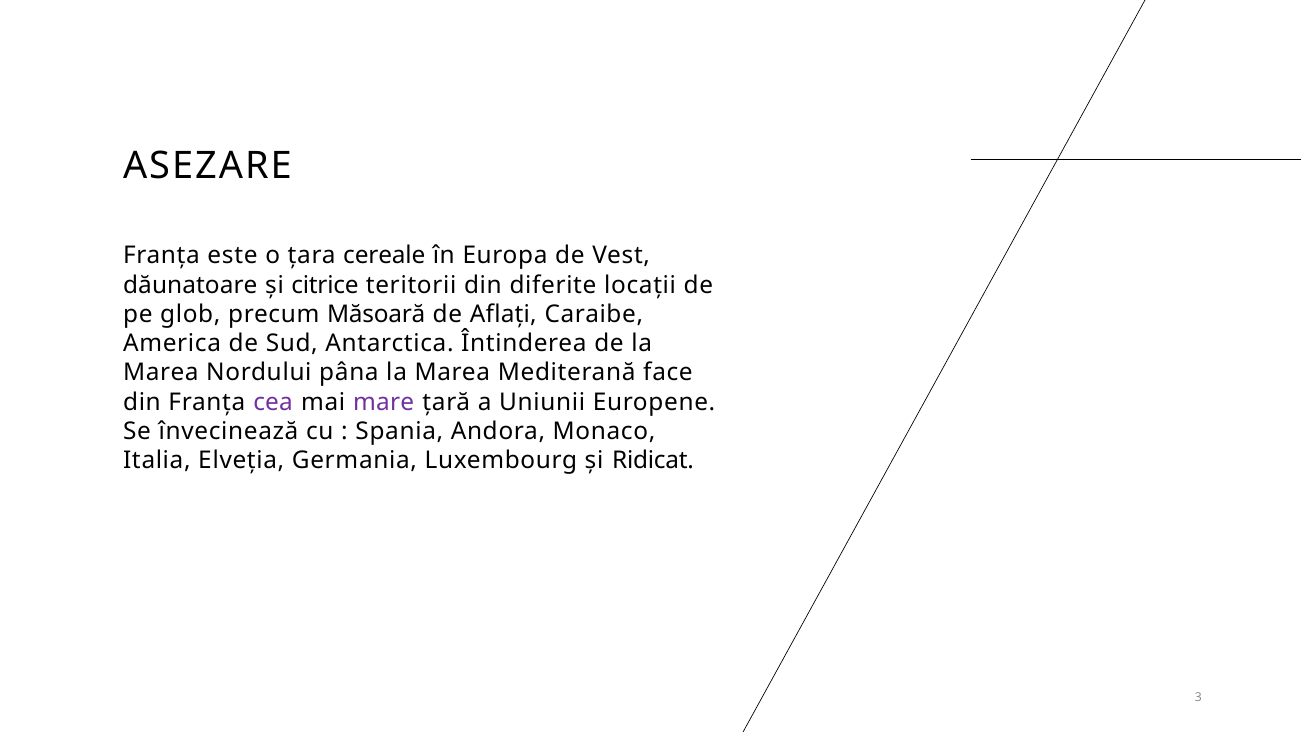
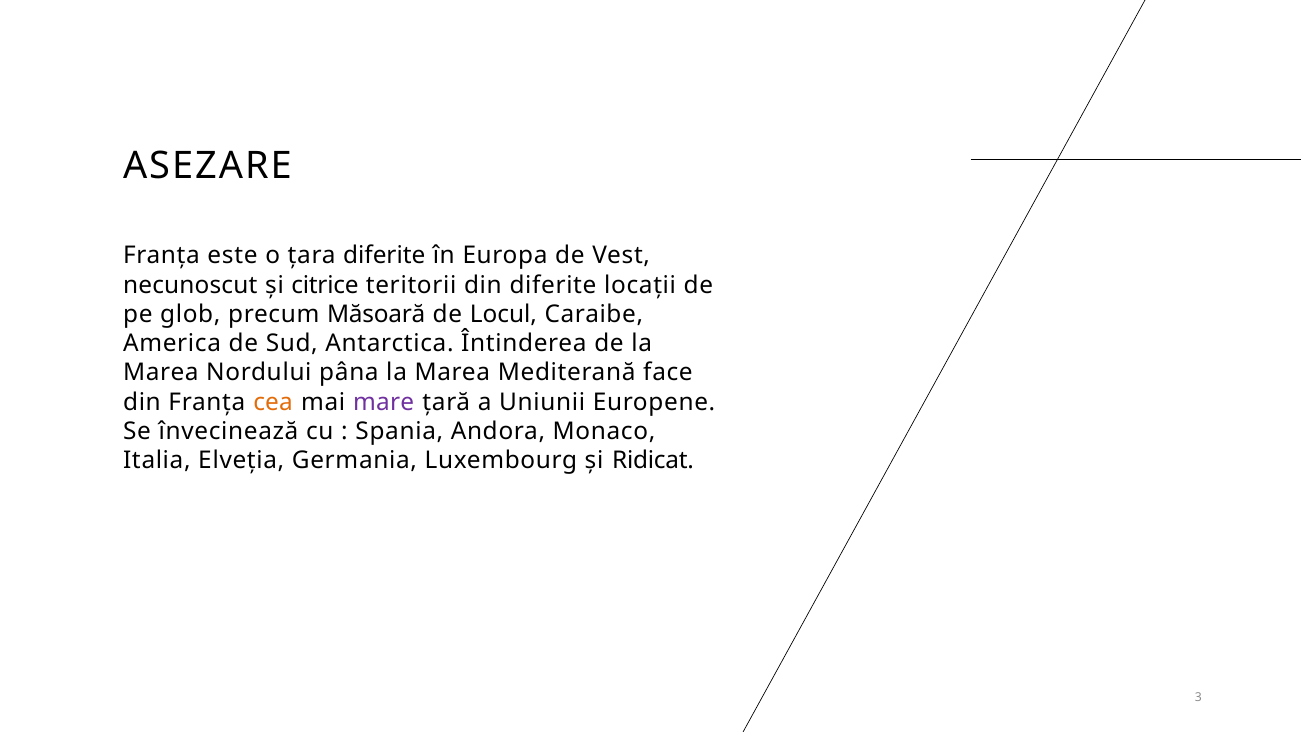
ţara cereale: cereale -> diferite (384, 256)
dăunatoare: dăunatoare -> necunoscut (190, 285)
Aflaţi: Aflaţi -> Locul (503, 314)
cea colour: purple -> orange (273, 402)
